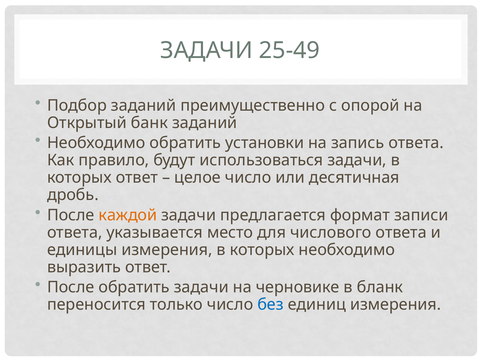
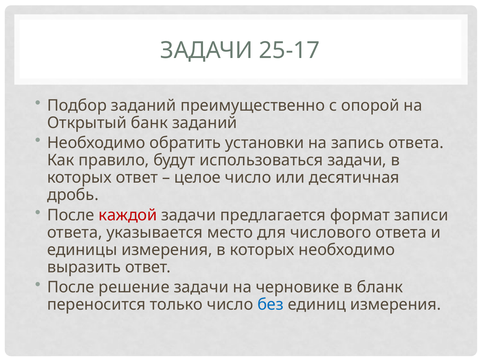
25-49: 25-49 -> 25-17 (289, 51)
каждой colour: orange -> red (128, 215)
После обратить: обратить -> решение (134, 288)
